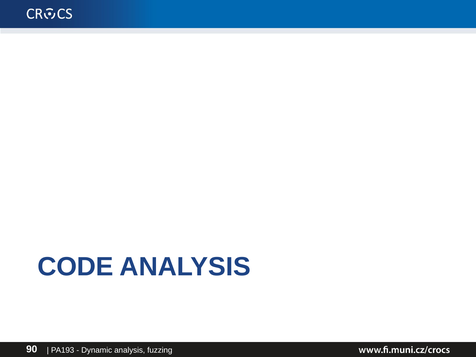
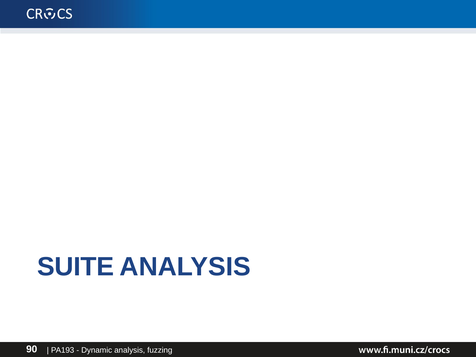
CODE: CODE -> SUITE (76, 267)
